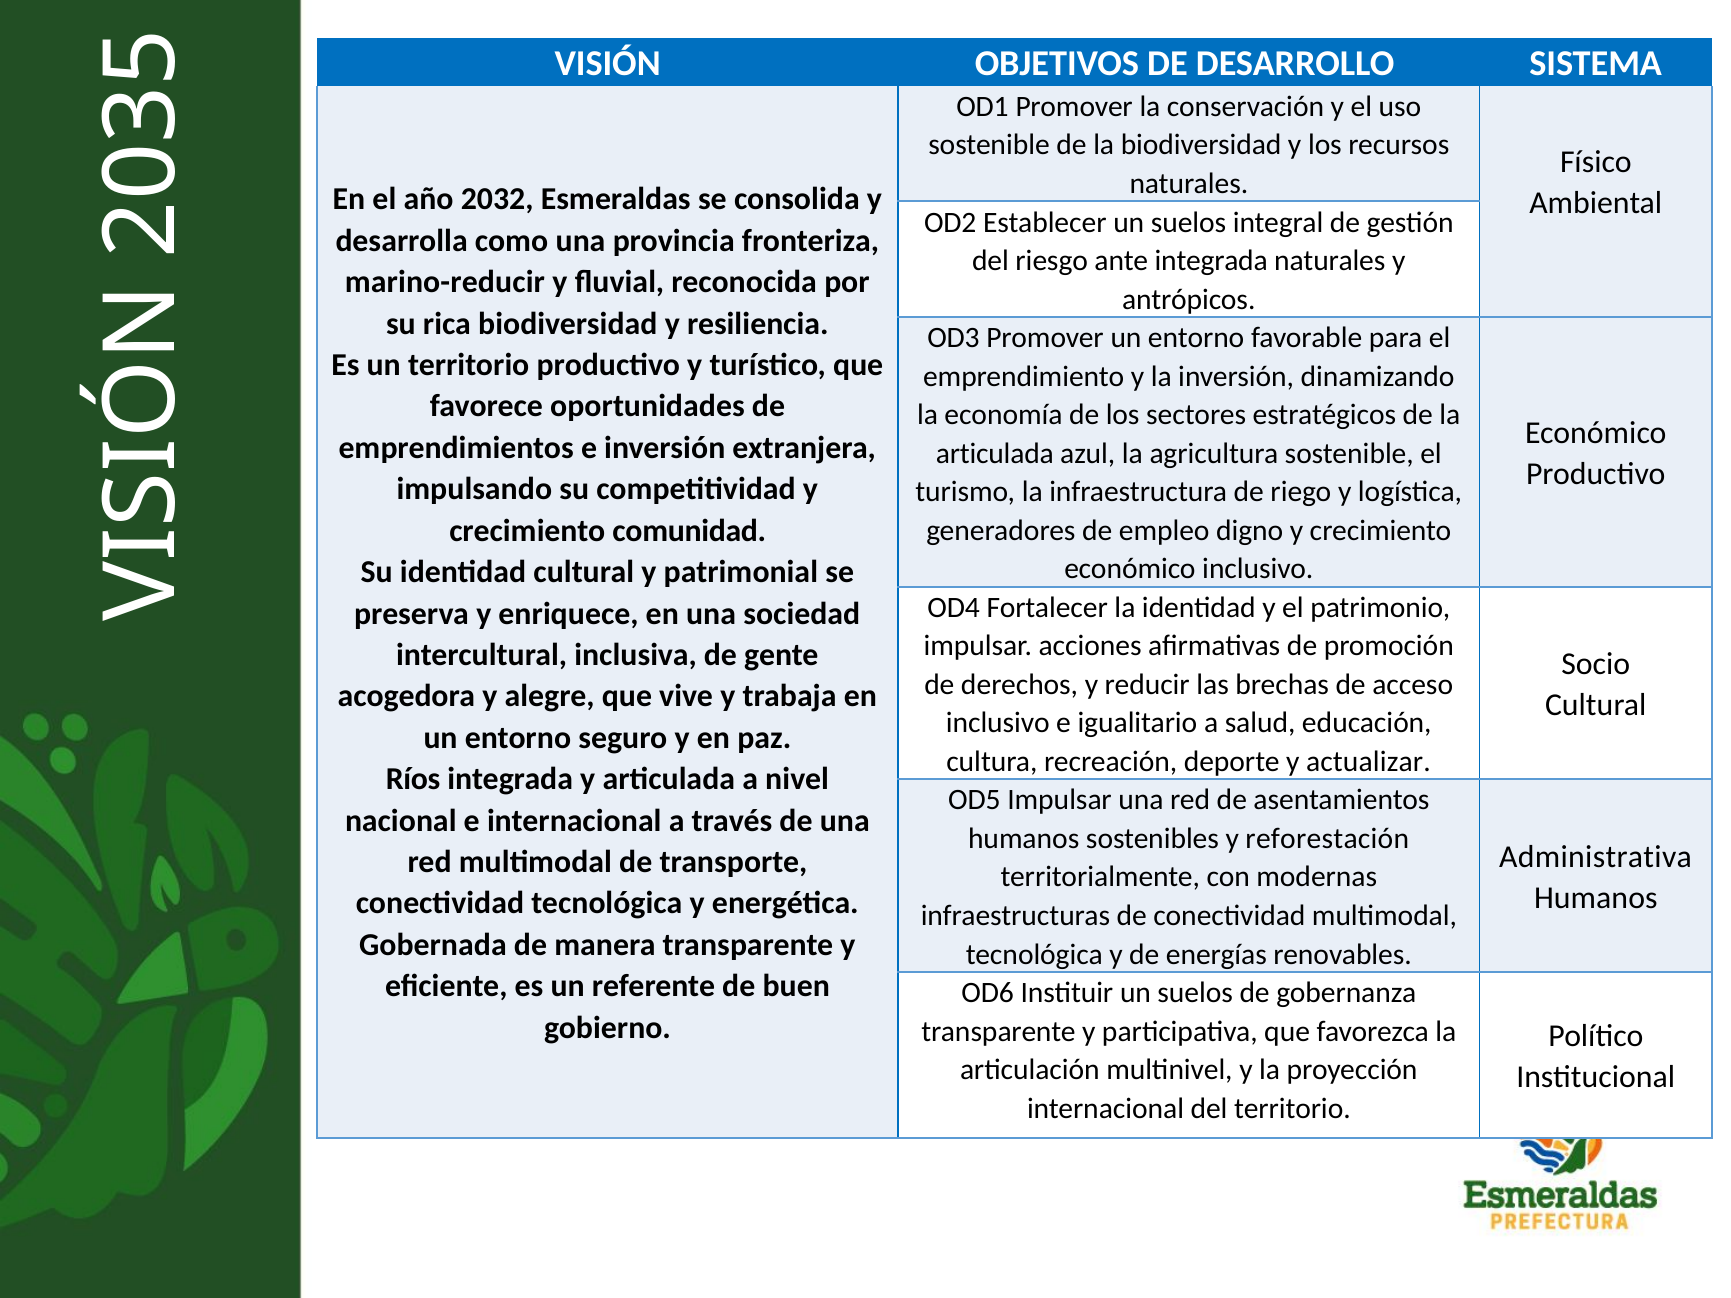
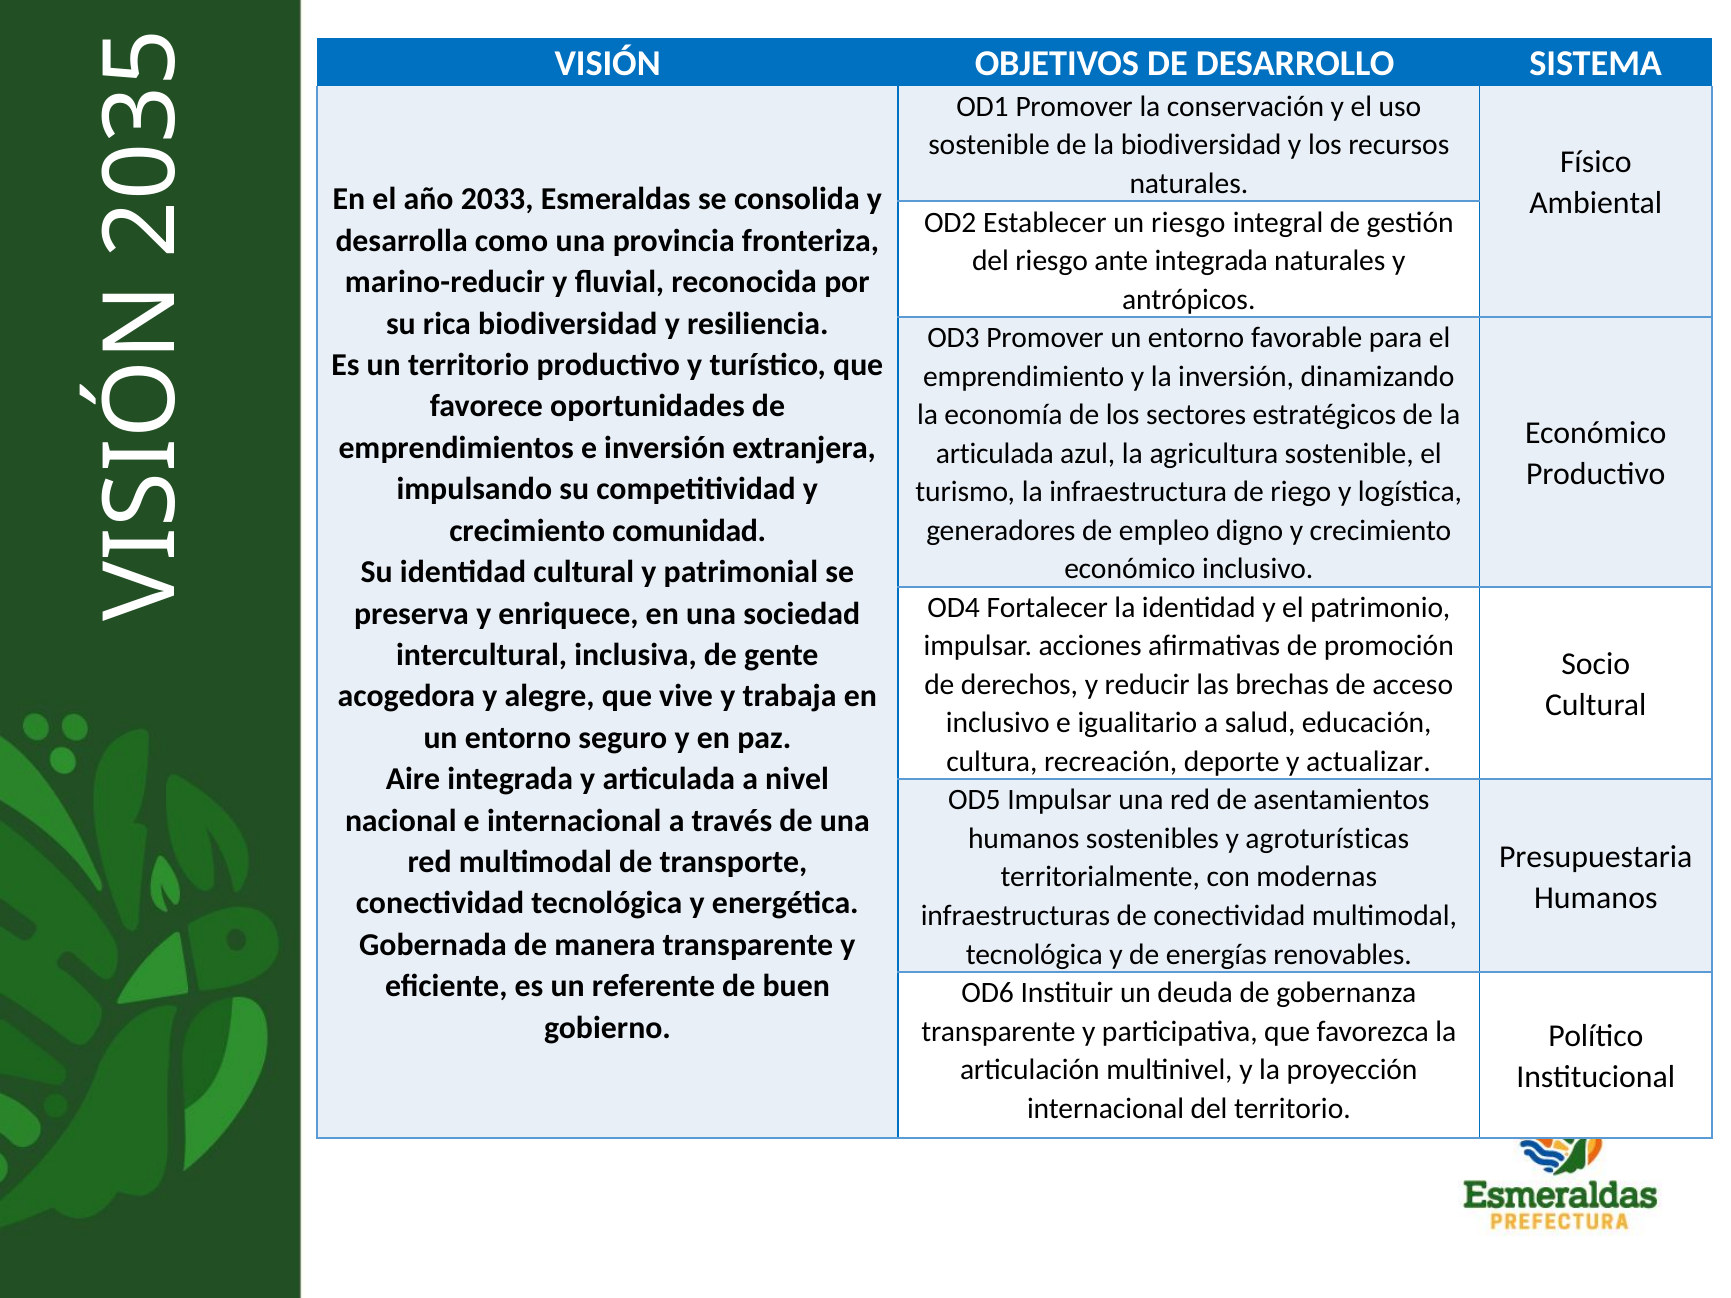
2032: 2032 -> 2033 (497, 199)
Establecer un suelos: suelos -> riesgo (1188, 222)
Ríos: Ríos -> Aire (413, 779)
reforestación: reforestación -> agroturísticas (1327, 839)
Administrativa: Administrativa -> Presupuestaria (1596, 857)
Instituir un suelos: suelos -> deuda (1195, 993)
